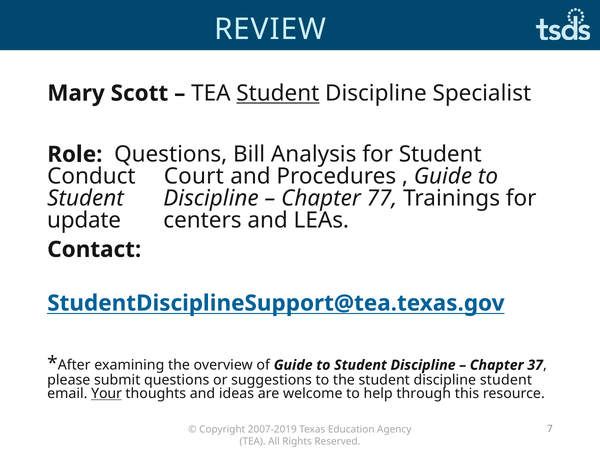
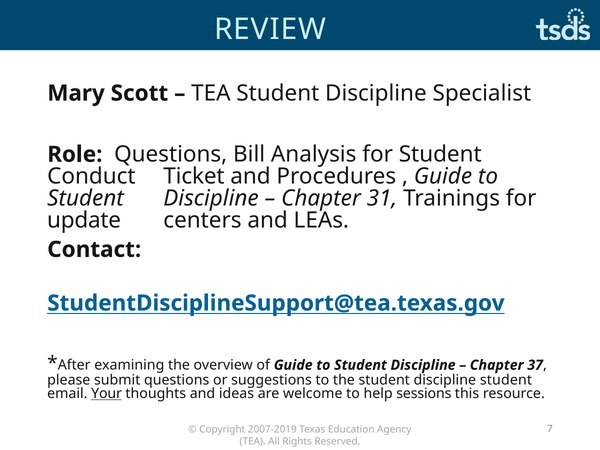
Student underline: present -> none (278, 93)
Court: Court -> Ticket (194, 176)
77: 77 -> 31 (382, 198)
through: through -> sessions (424, 394)
